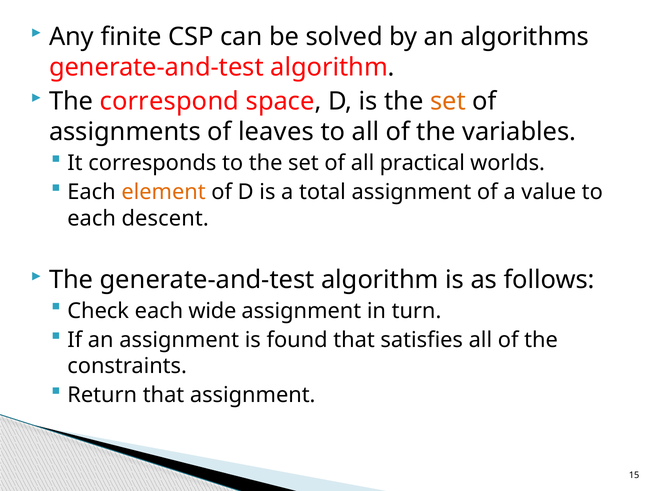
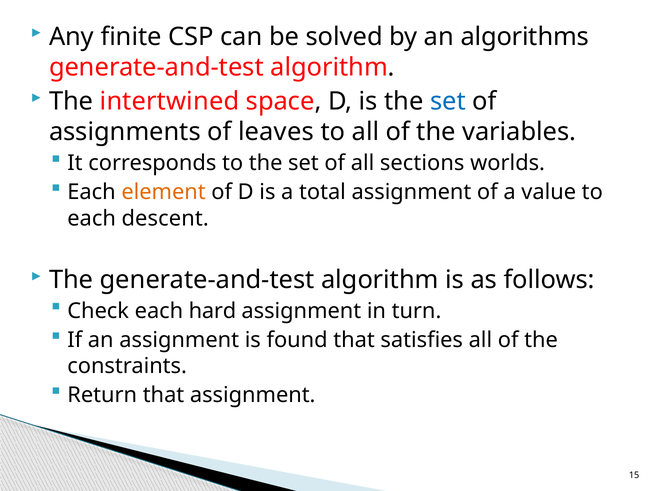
correspond: correspond -> intertwined (169, 101)
set colour: orange -> blue (448, 101)
practical: practical -> sections (422, 163)
wide: wide -> hard (212, 311)
